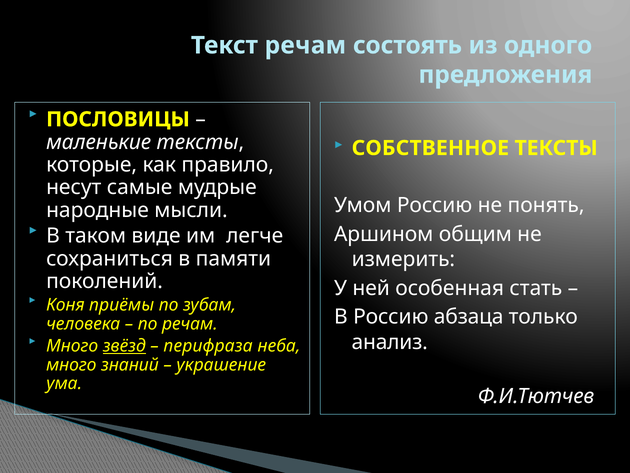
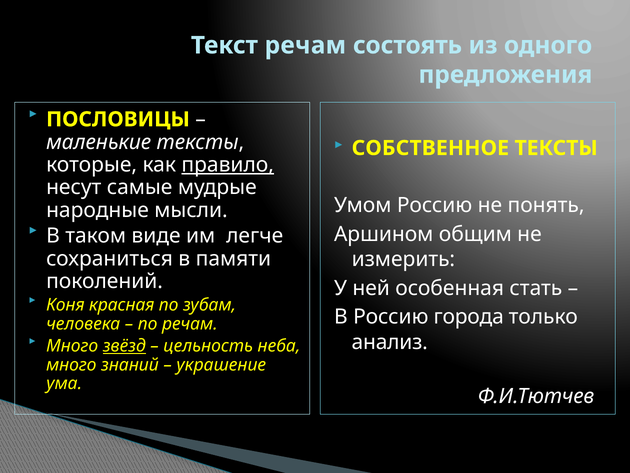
правило underline: none -> present (228, 165)
приёмы: приёмы -> красная (122, 305)
абзаца: абзаца -> города (469, 317)
перифраза: перифраза -> цельность (208, 345)
